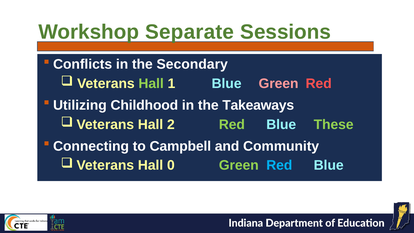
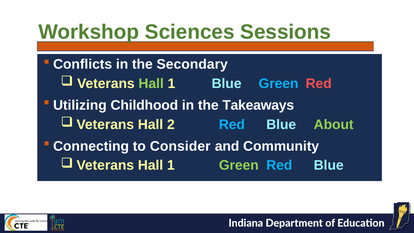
Separate: Separate -> Sciences (190, 32)
Green colour: pink -> light blue (279, 84)
Red colour: light green -> light blue (232, 124)
These: These -> About (334, 124)
Campbell: Campbell -> Consider (180, 146)
0: 0 -> 1 (171, 165)
